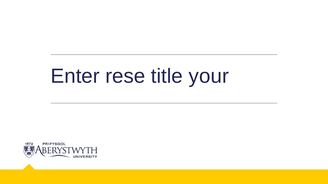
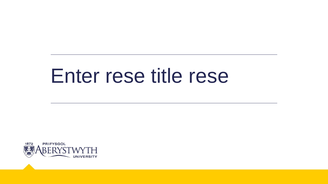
title your: your -> rese (209, 76)
